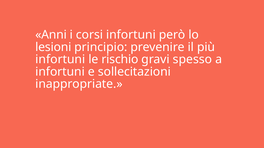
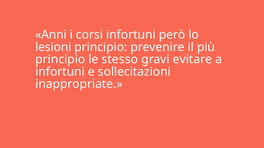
infortuni: infortuni -> principio (60, 60)
rischio: rischio -> stesso (120, 60)
spesso: spesso -> evitare (192, 60)
